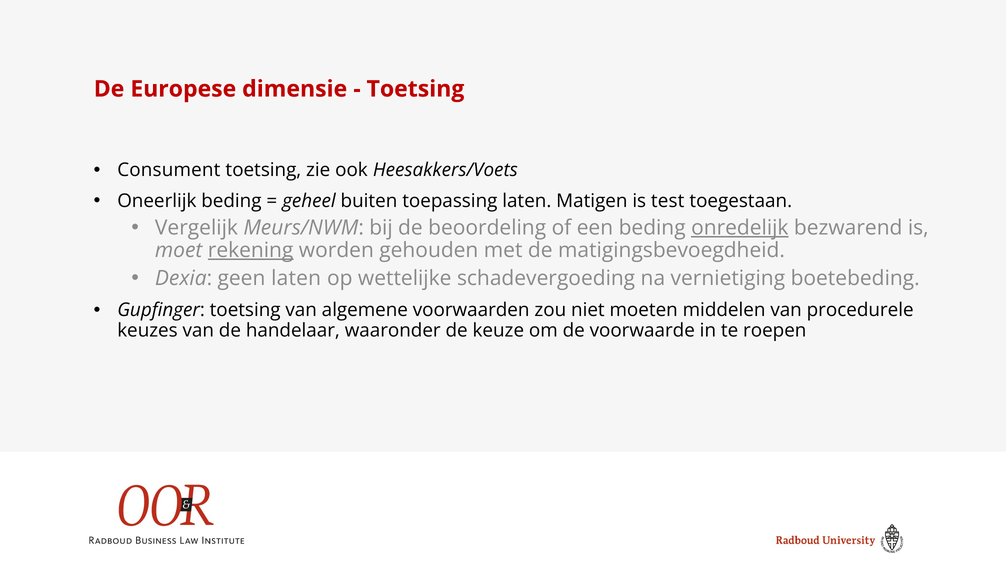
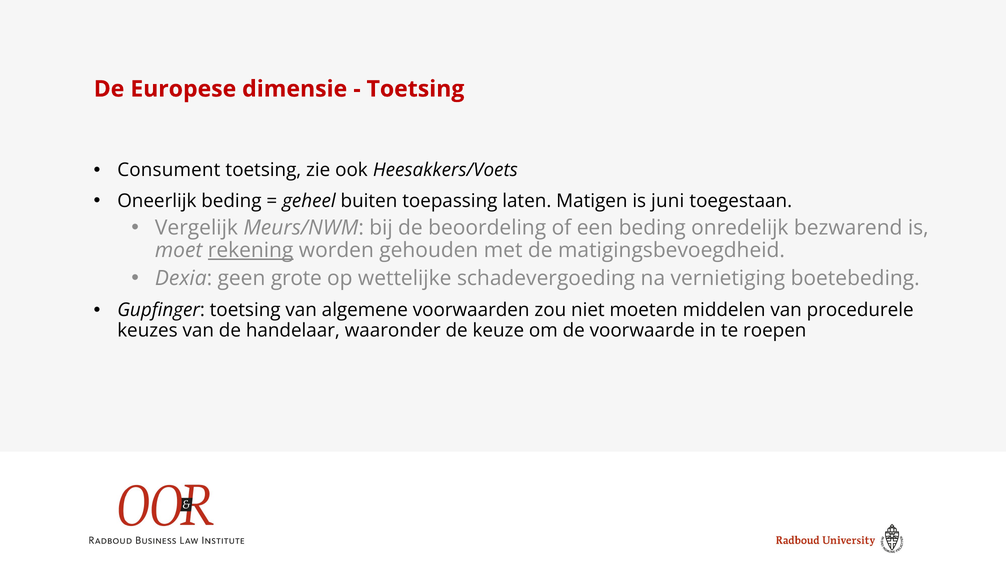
test: test -> juni (668, 201)
onredelijk underline: present -> none (740, 228)
geen laten: laten -> grote (296, 278)
